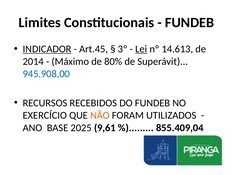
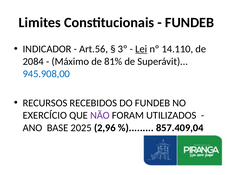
INDICADOR underline: present -> none (47, 49)
Art.45: Art.45 -> Art.56 (94, 49)
14.613: 14.613 -> 14.110 (177, 49)
2014: 2014 -> 2084 (33, 61)
80%: 80% -> 81% (113, 61)
NÃO colour: orange -> purple (100, 115)
9,61: 9,61 -> 2,96 (105, 128)
855.409,04: 855.409,04 -> 857.409,04 (180, 128)
